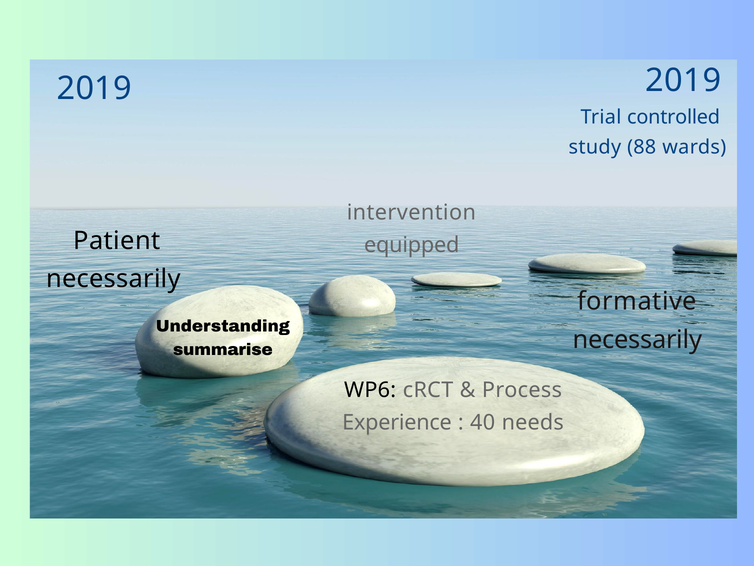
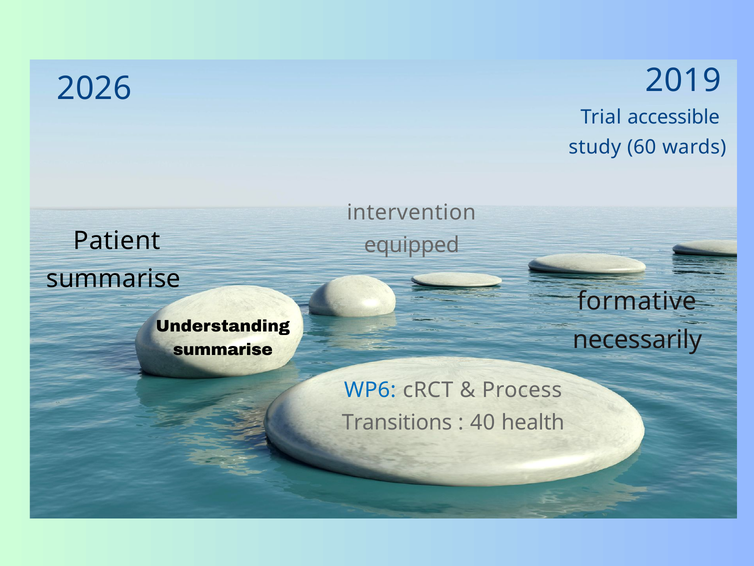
2019: 2019 -> 2026 (94, 89)
controlled: controlled -> accessible (674, 117)
88: 88 -> 60 (642, 147)
necessarily: necessarily -> summarise (113, 279)
WP6 colour: black -> blue (370, 390)
Experience: Experience -> Transitions (397, 422)
needs: needs -> health (533, 422)
